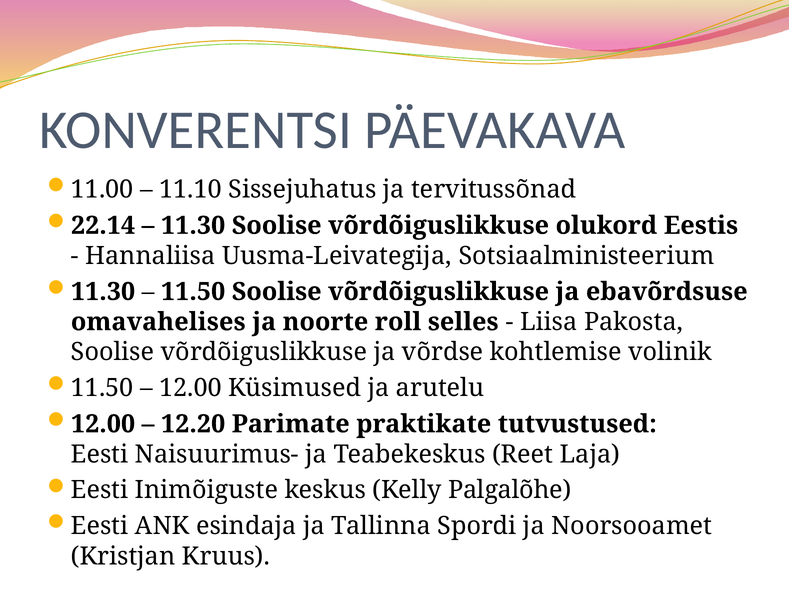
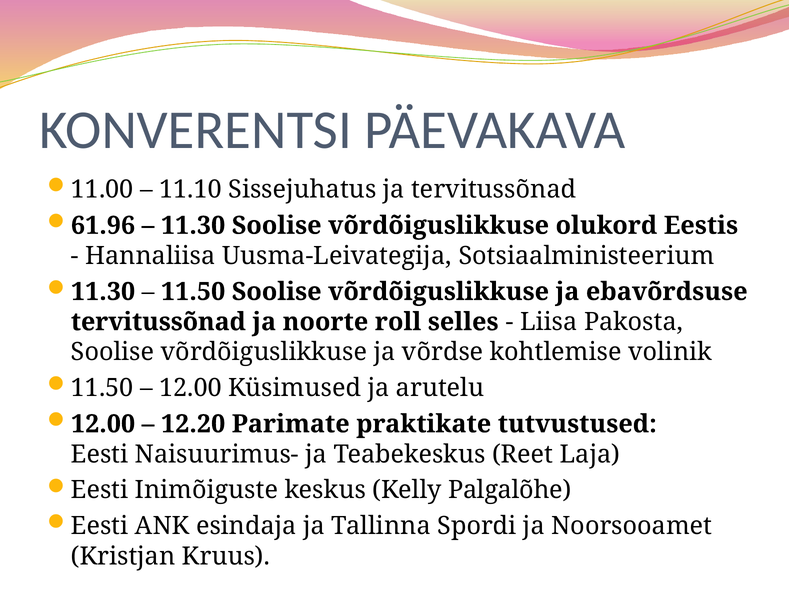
22.14: 22.14 -> 61.96 (103, 225)
omavahelises: omavahelises -> tervitussõnad (158, 322)
